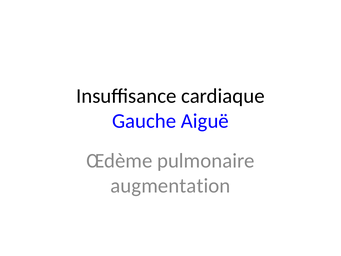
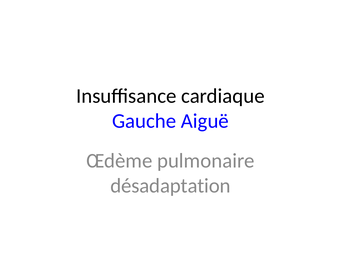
augmentation: augmentation -> désadaptation (170, 186)
